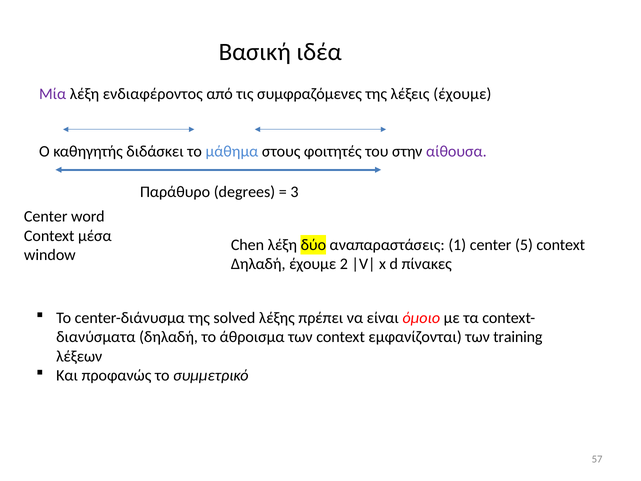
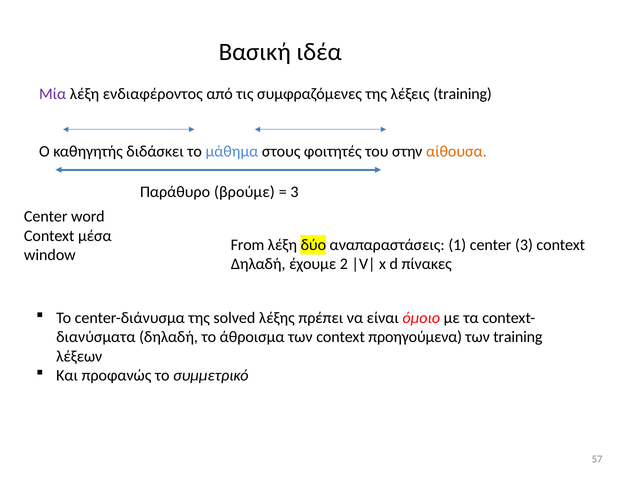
λέξεις έχουμε: έχουμε -> training (463, 94)
αίθουσα colour: purple -> orange (456, 152)
degrees: degrees -> βρούμε (244, 192)
Chen: Chen -> From (248, 245)
center 5: 5 -> 3 (524, 245)
εμφανίζονται: εμφανίζονται -> προηγούμενα (415, 337)
